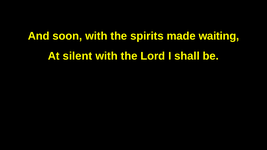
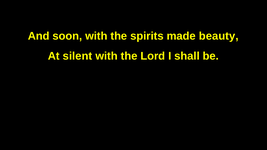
waiting: waiting -> beauty (219, 36)
